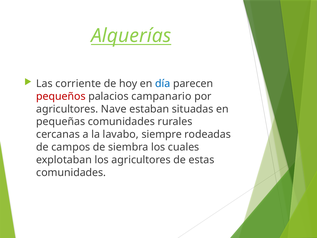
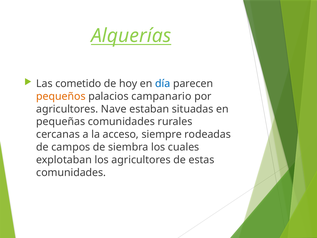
corriente: corriente -> cometido (78, 84)
pequeños colour: red -> orange (61, 96)
lavabo: lavabo -> acceso (121, 134)
